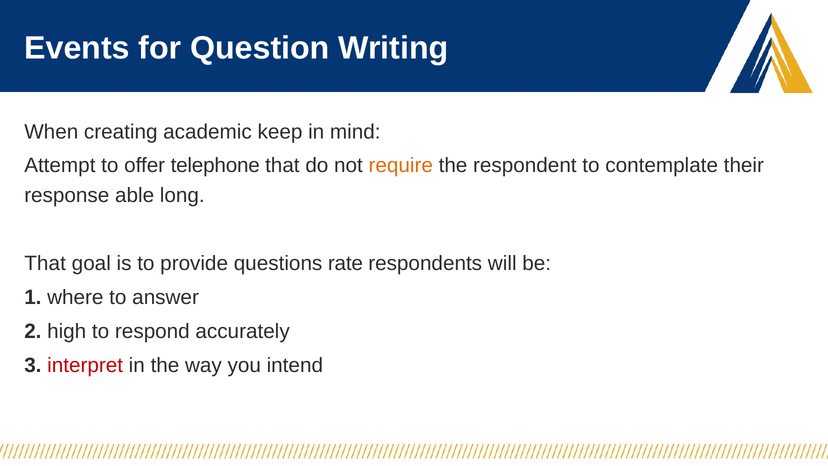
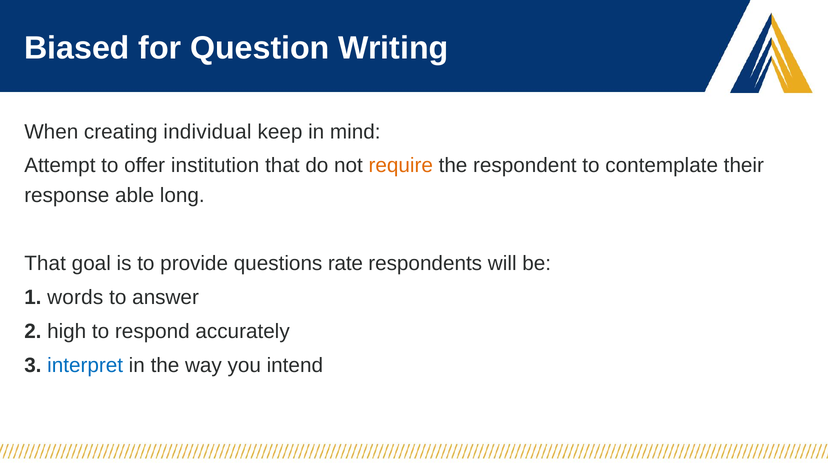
Events: Events -> Biased (77, 48)
academic: academic -> individual (207, 132)
telephone: telephone -> institution (215, 166)
where: where -> words (75, 297)
interpret colour: red -> blue (85, 365)
